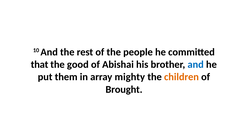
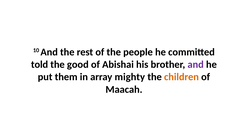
that: that -> told (40, 64)
and colour: blue -> purple (196, 64)
Brought: Brought -> Maacah (124, 89)
